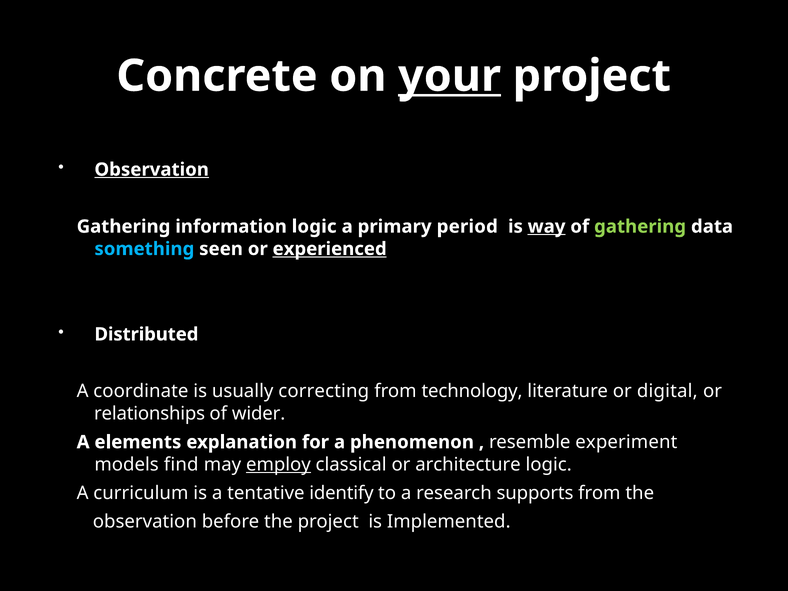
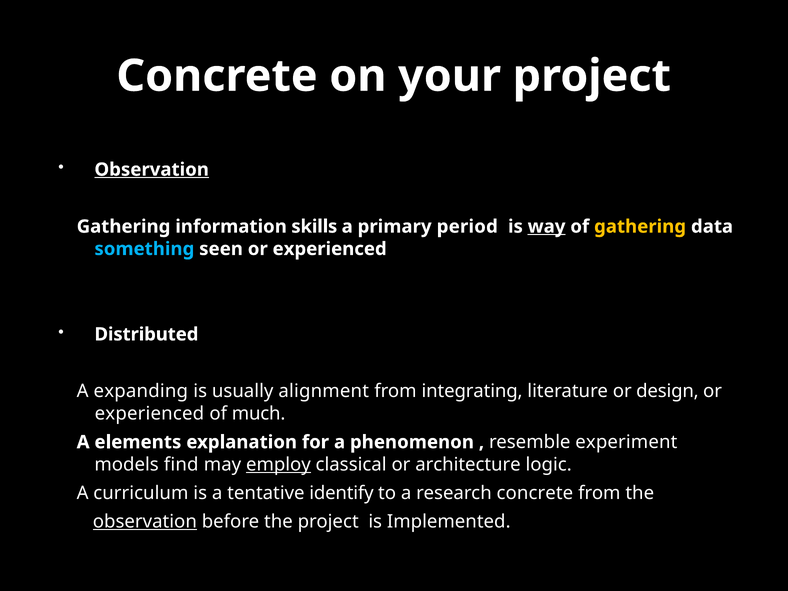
your underline: present -> none (450, 76)
information logic: logic -> skills (314, 227)
gathering colour: light green -> yellow (640, 227)
experienced underline: present -> none (330, 249)
coordinate: coordinate -> expanding (141, 391)
correcting: correcting -> alignment (324, 391)
technology: technology -> integrating (472, 391)
digital: digital -> design (667, 391)
relationships: relationships -> experienced (149, 414)
wider: wider -> much (259, 414)
research supports: supports -> concrete (535, 493)
observation underline: none -> present (145, 521)
